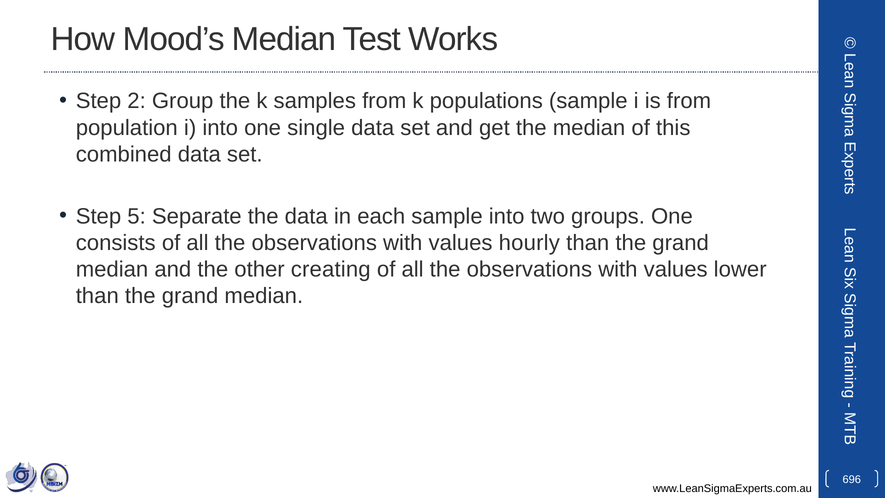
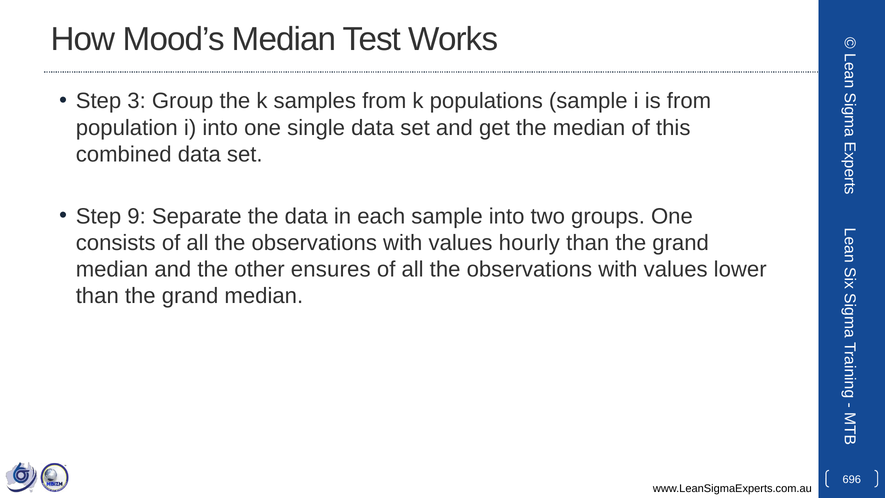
2: 2 -> 3 (137, 101)
5: 5 -> 9 (137, 216)
creating: creating -> ensures (331, 269)
